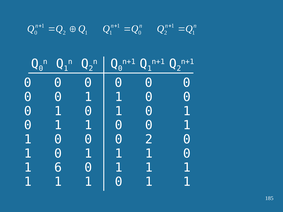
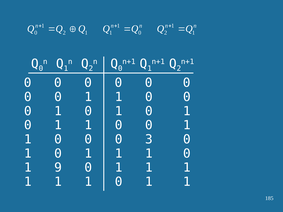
0 2: 2 -> 3 (149, 140)
6: 6 -> 9 (58, 168)
